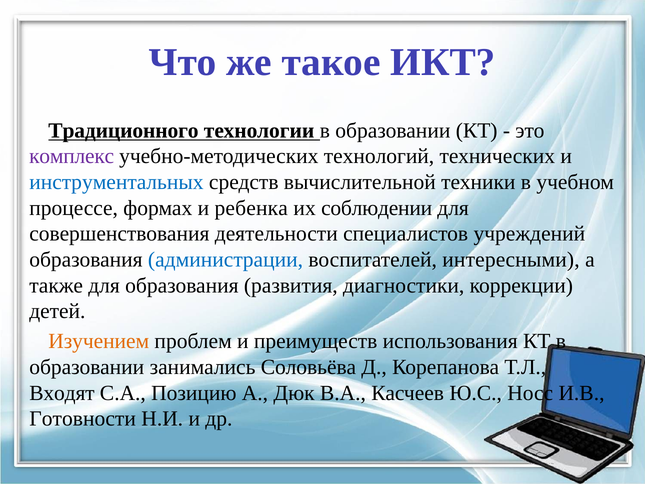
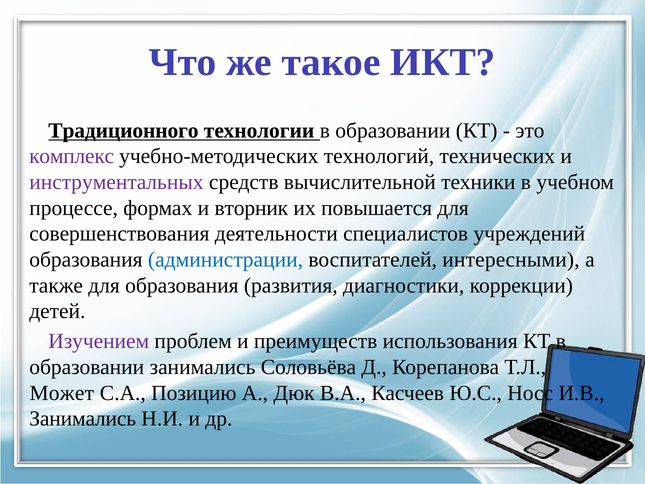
инструментальных colour: blue -> purple (116, 182)
ребенка: ребенка -> вторник (251, 208)
соблюдении: соблюдении -> повышается (377, 208)
Изучением colour: orange -> purple (99, 341)
Входят: Входят -> Может (62, 393)
Готовности: Готовности -> Занимались (83, 419)
